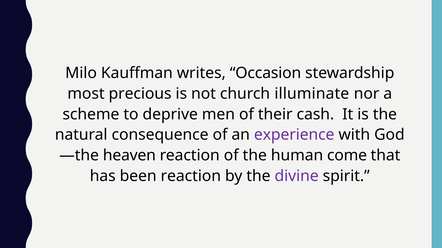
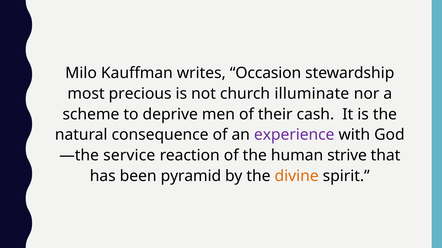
heaven: heaven -> service (129, 156)
come: come -> strive (347, 156)
been reaction: reaction -> pyramid (191, 176)
divine colour: purple -> orange (297, 176)
